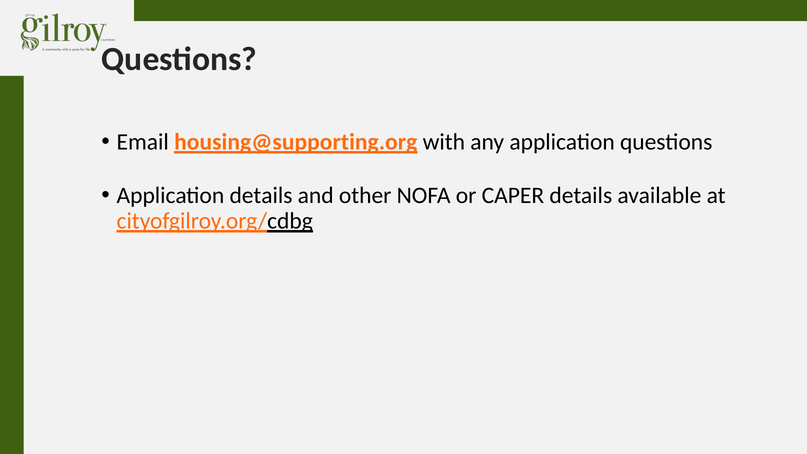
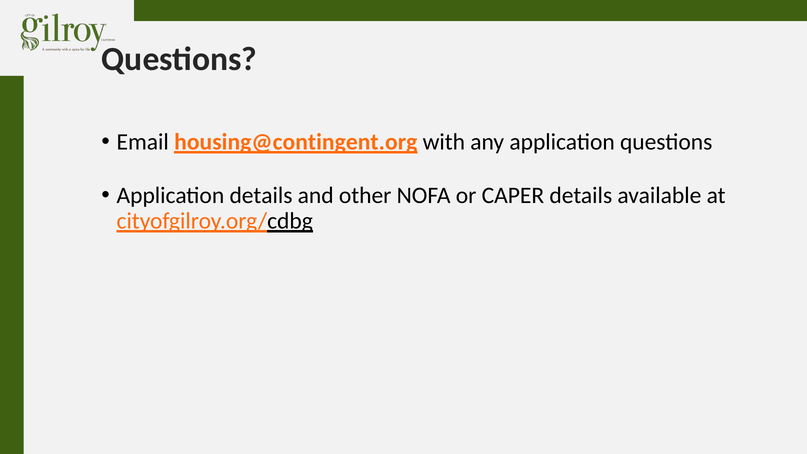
housing@supporting.org: housing@supporting.org -> housing@contingent.org (296, 142)
